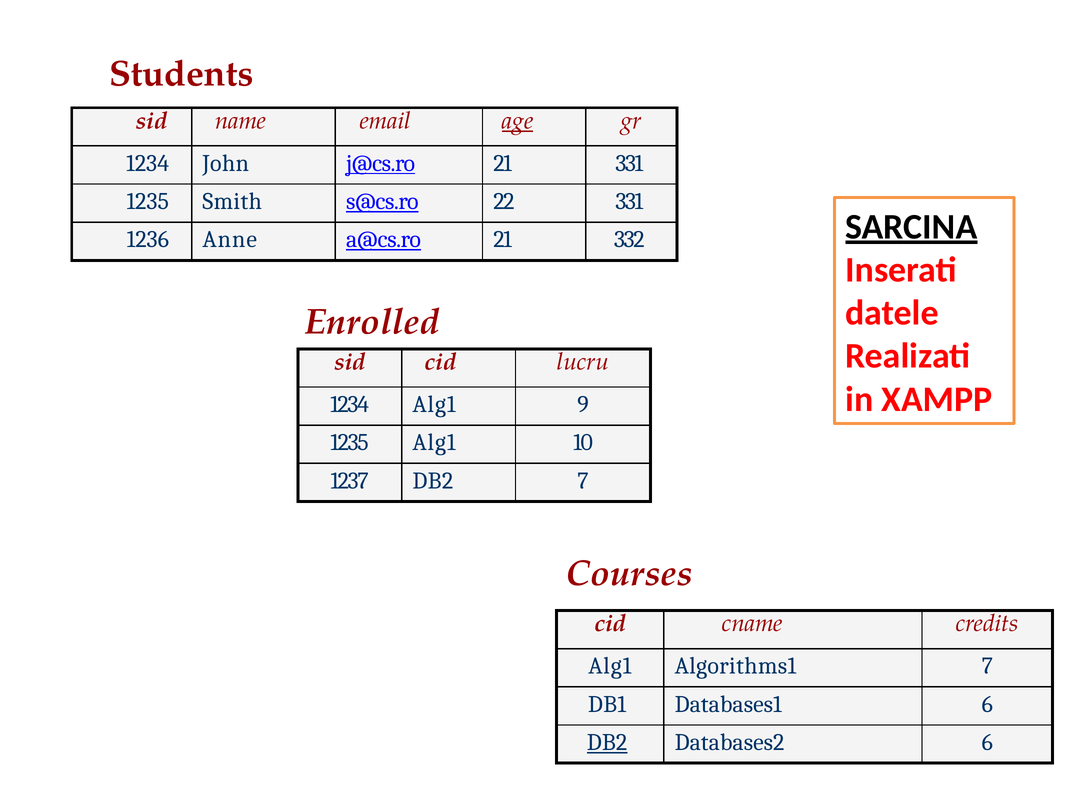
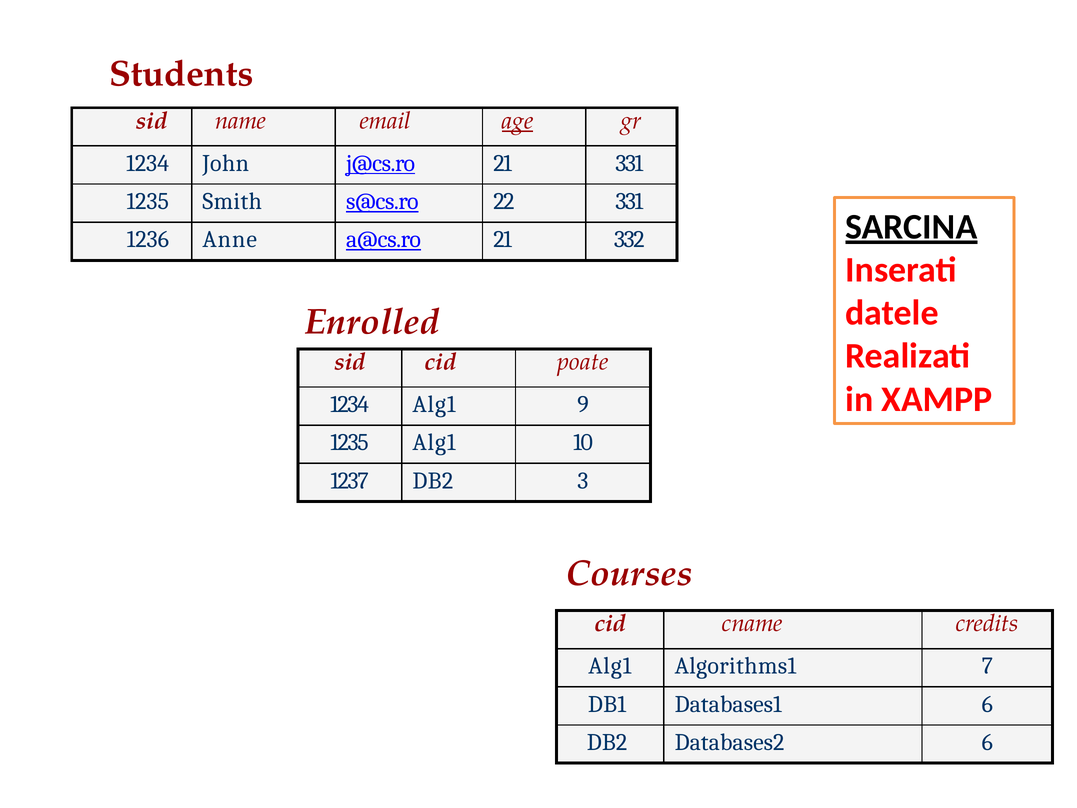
lucru: lucru -> poate (583, 362)
DB2 7: 7 -> 3 (583, 481)
DB2 underline: present -> none (607, 742)
